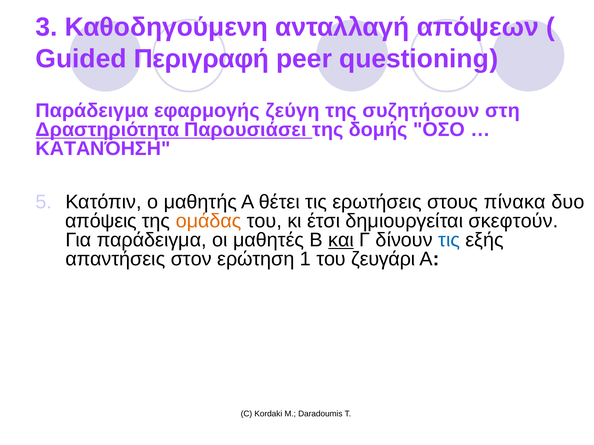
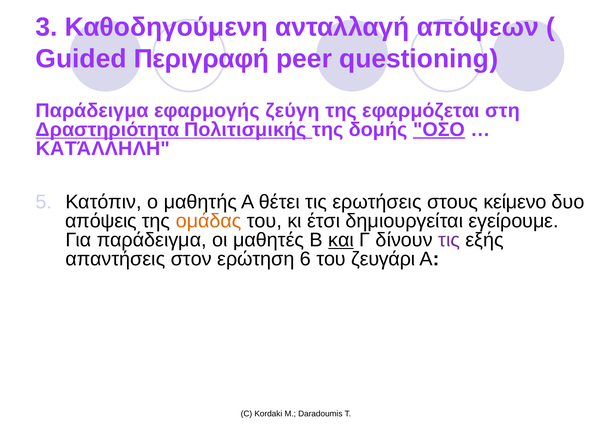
συζητήσουν: συζητήσουν -> εφαρμόζεται (421, 111)
Παρουσιάσει: Παρουσιάσει -> Πολιτισμικής (245, 130)
ΟΣΟ underline: none -> present (439, 130)
ΚΑΤΑΝΌΗΣΗ: ΚΑΤΑΝΌΗΣΗ -> ΚΑΤΆΛΛΗΛΗ (103, 149)
πίνακα: πίνακα -> κείμενο (515, 202)
σκεφτούν: σκεφτούν -> εγείρουμε (514, 221)
τις colour: blue -> purple (449, 240)
1: 1 -> 6 (305, 259)
